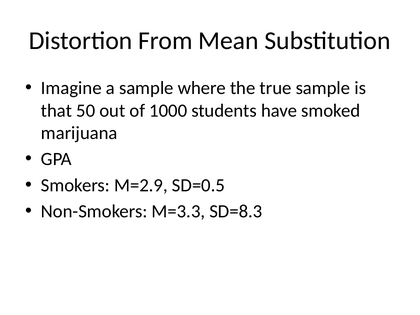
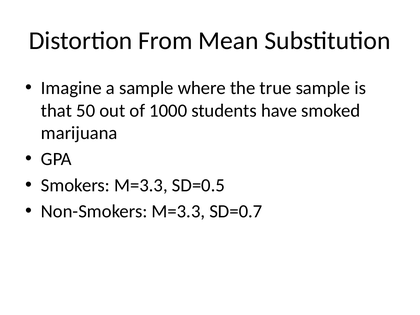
Smokers M=2.9: M=2.9 -> M=3.3 (141, 185)
SD=8.3: SD=8.3 -> SD=0.7 (236, 211)
